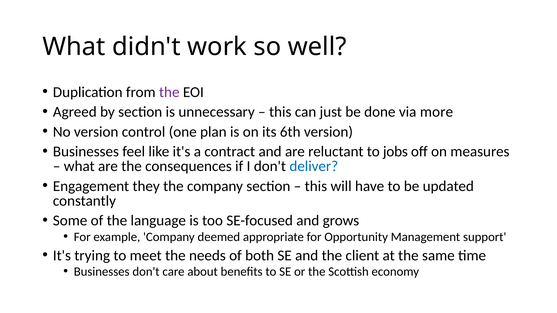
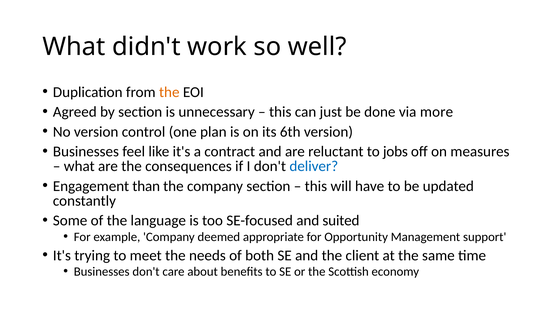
the colour: purple -> orange (169, 92)
they: they -> than (146, 186)
grows: grows -> suited (341, 221)
